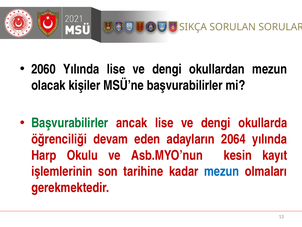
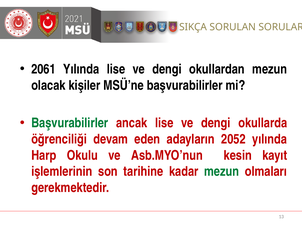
2060: 2060 -> 2061 (43, 69)
2064: 2064 -> 2052 (233, 139)
mezun colour: blue -> green (222, 171)
